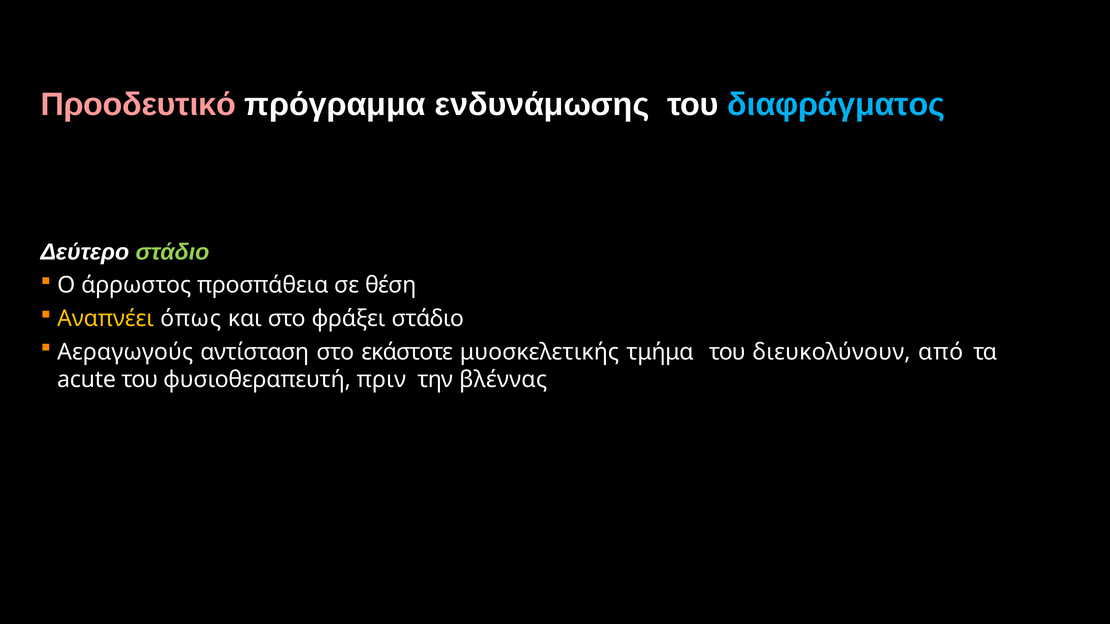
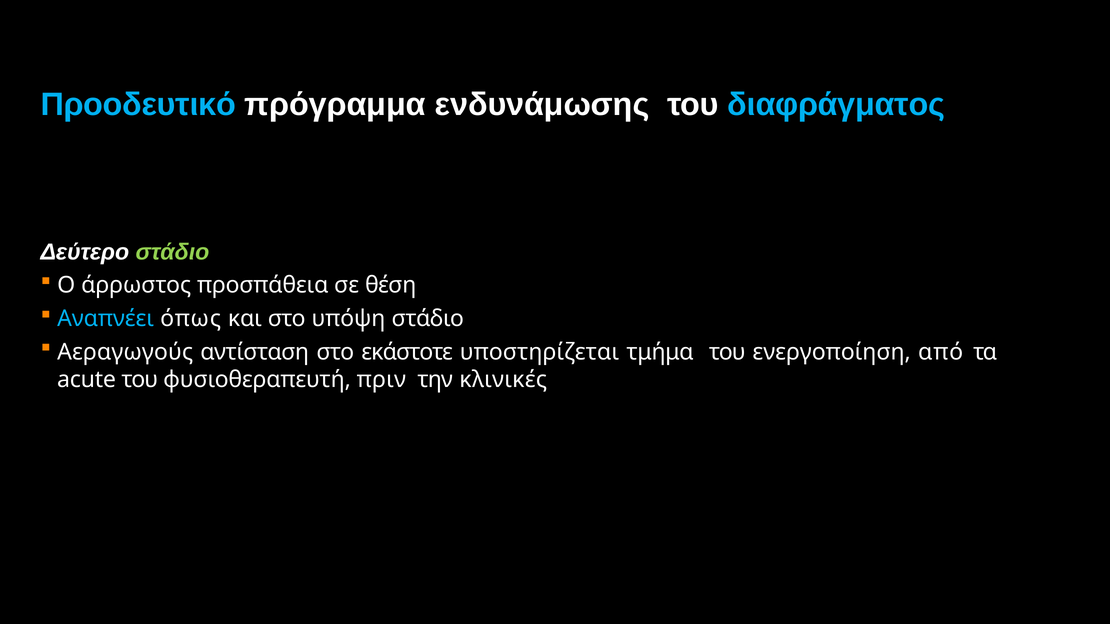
Προοδευτικό colour: pink -> light blue (138, 105)
Αναπνέει colour: yellow -> light blue (106, 319)
φράξει: φράξει -> υπόψη (348, 319)
μυοσκελετικής: μυοσκελετικής -> υποστηρίζεται (539, 352)
διευκολύνουν: διευκολύνουν -> ενεργοποίηση (832, 352)
βλέννας: βλέννας -> κλινικές (503, 380)
